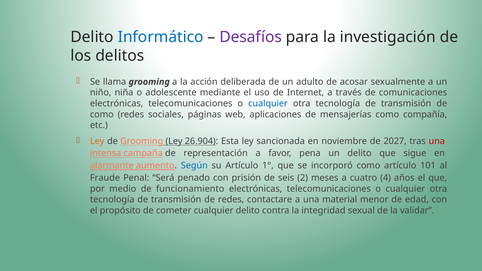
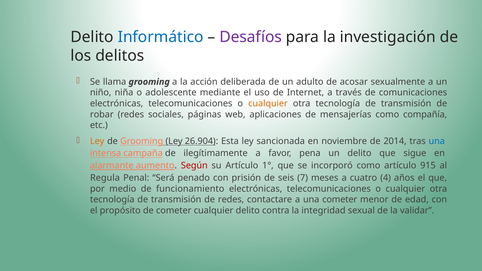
cualquier colour: blue -> orange (268, 104)
como: como -> robar (102, 114)
2027: 2027 -> 2014 (395, 141)
una colour: red -> blue (437, 141)
representación: representación -> ilegítimamente (216, 153)
Según colour: blue -> red (194, 166)
101: 101 -> 915 (428, 166)
Fraude: Fraude -> Regula (105, 178)
2: 2 -> 7 (303, 178)
una material: material -> cometer (340, 200)
